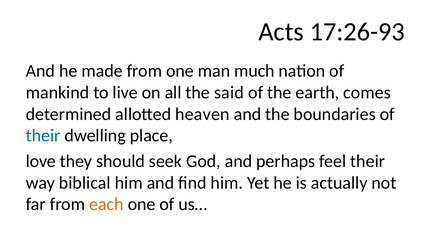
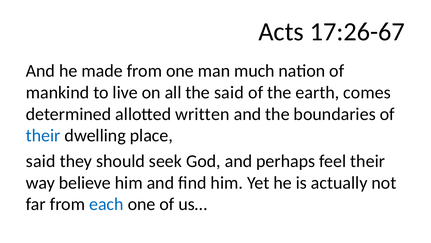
17:26-93: 17:26-93 -> 17:26-67 (357, 32)
heaven: heaven -> written (202, 114)
love: love -> said (41, 161)
biblical: biblical -> believe (85, 182)
each colour: orange -> blue (106, 204)
